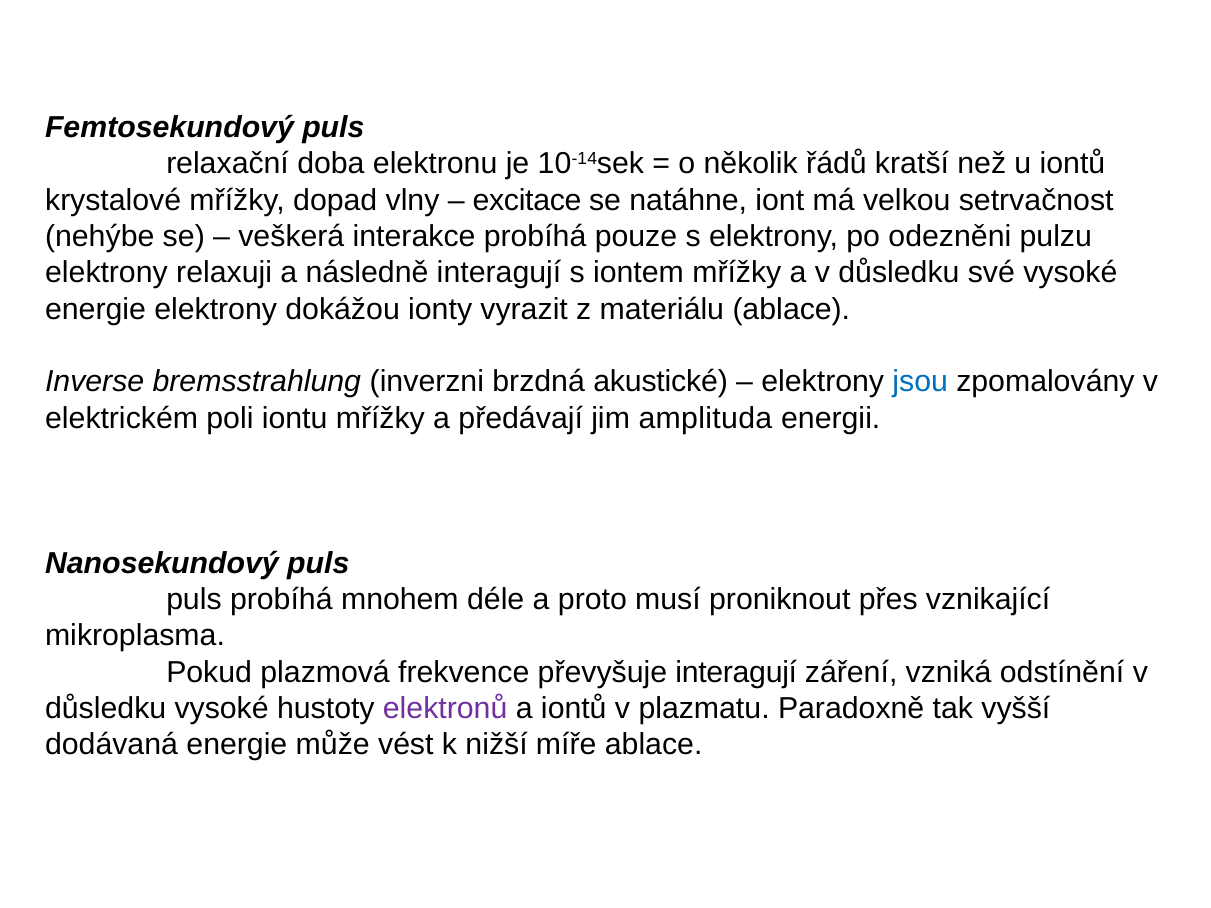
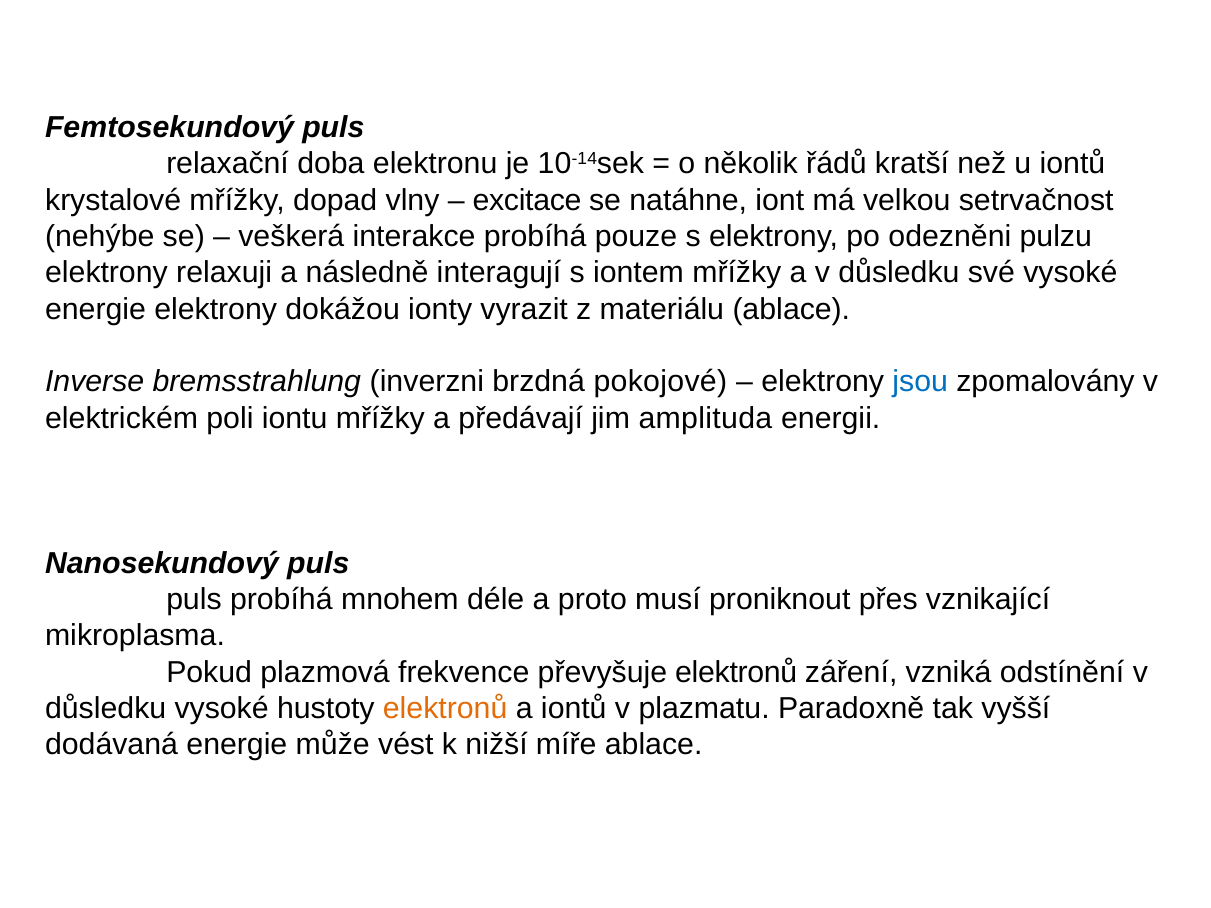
akustické: akustické -> pokojové (660, 382)
převyšuje interagují: interagují -> elektronů (736, 672)
elektronů colour: purple -> orange (445, 709)
